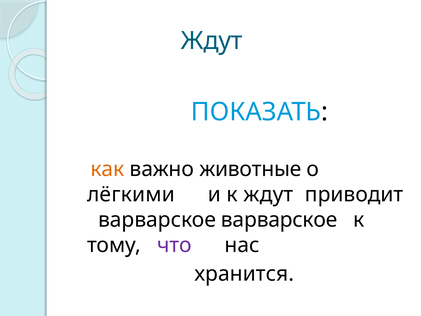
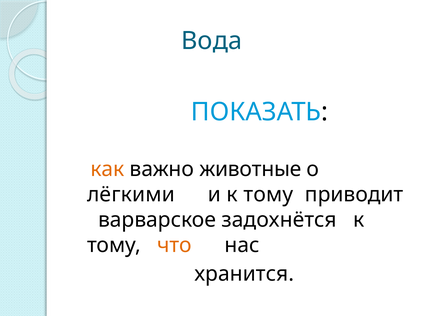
Ждут: Ждут -> Вода (212, 41)
и к ждут: ждут -> тому (268, 194)
варварское варварское: варварское -> задохнётся (279, 220)
что colour: purple -> orange (174, 245)
